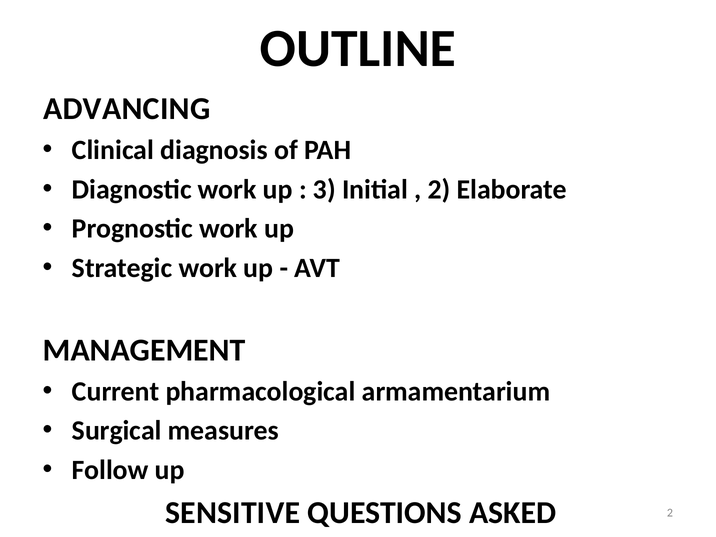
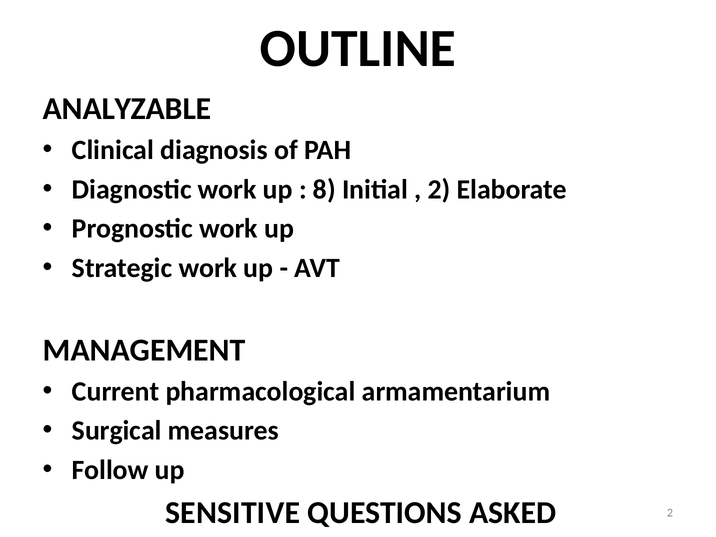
ADVANCING: ADVANCING -> ANALYZABLE (127, 109)
3: 3 -> 8 (324, 189)
